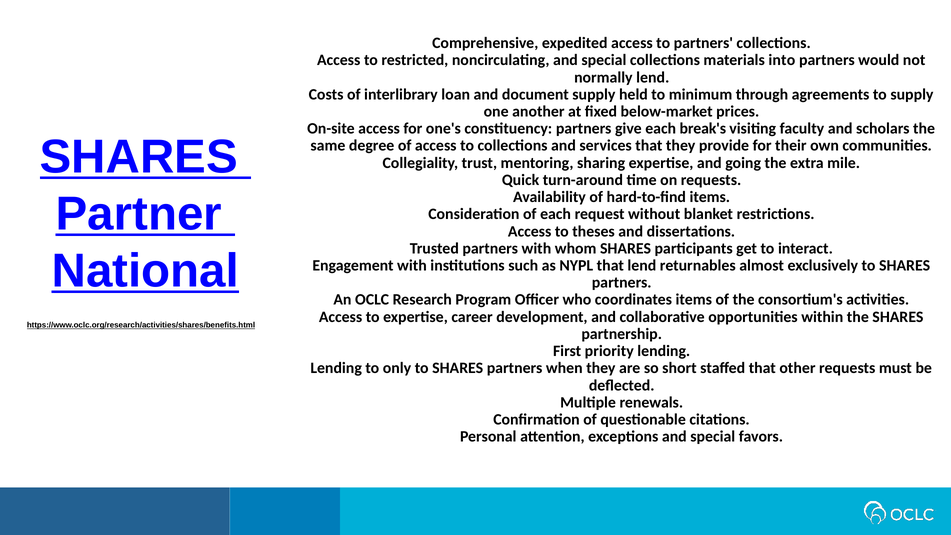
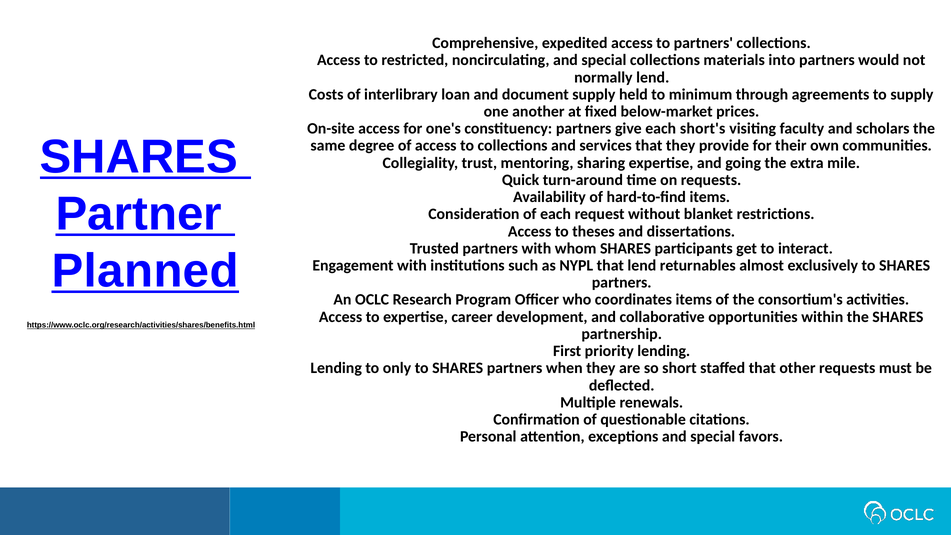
break's: break's -> short's (703, 129)
National: National -> Planned (145, 271)
